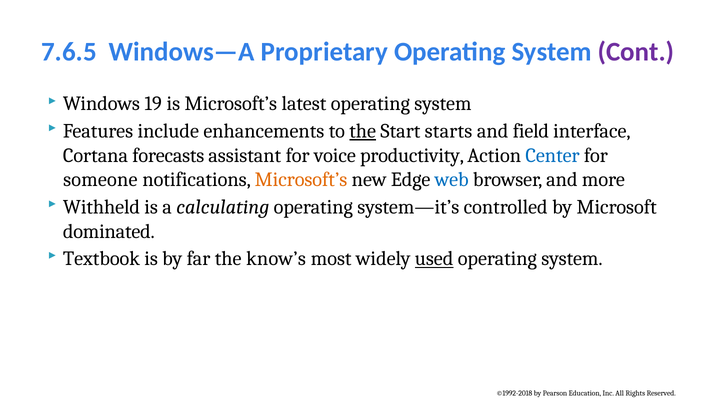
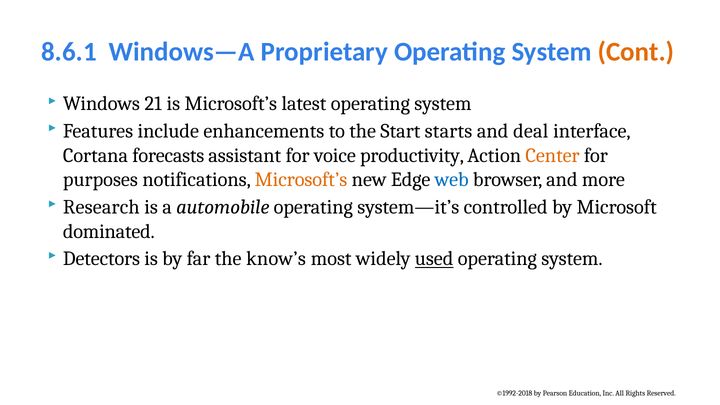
7.6.5: 7.6.5 -> 8.6.1 (69, 52)
Cont colour: purple -> orange (636, 52)
19: 19 -> 21 (153, 104)
the underline: present -> none (363, 131)
field: field -> deal (531, 131)
Center colour: blue -> orange (553, 155)
someone: someone -> purposes (100, 180)
Withheld: Withheld -> Research (101, 207)
calculating: calculating -> automobile (223, 207)
Textbook: Textbook -> Detectors (101, 259)
